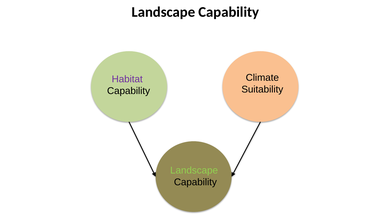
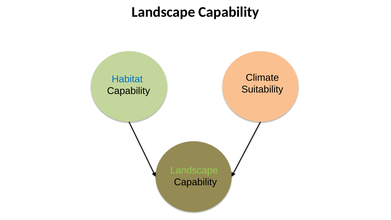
Habitat colour: purple -> blue (127, 79)
